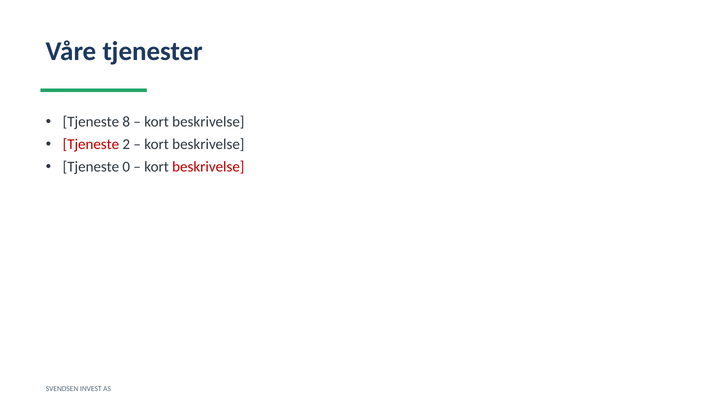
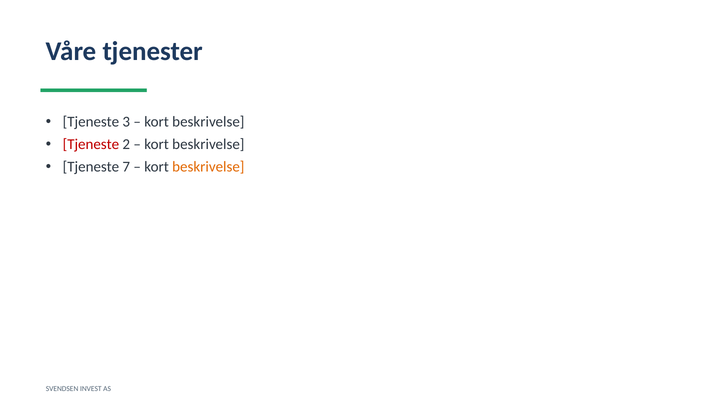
8: 8 -> 3 (126, 122)
0: 0 -> 7 (126, 167)
beskrivelse colour: red -> orange (208, 167)
